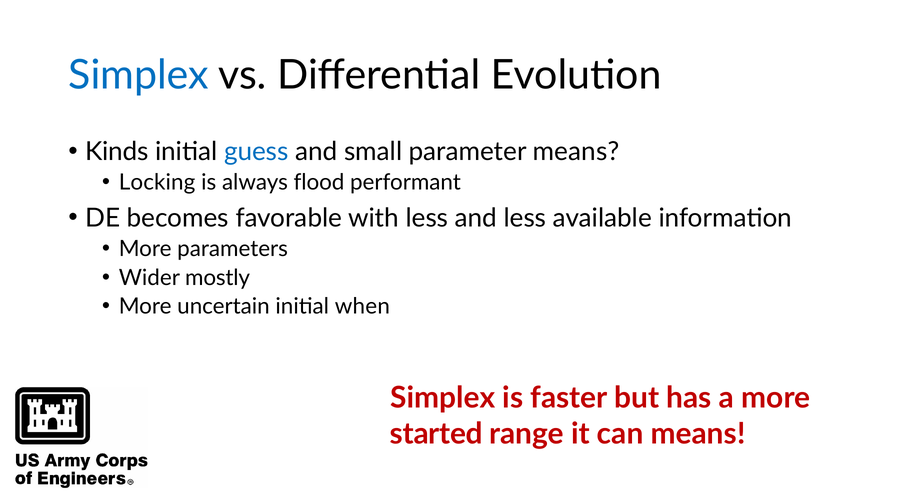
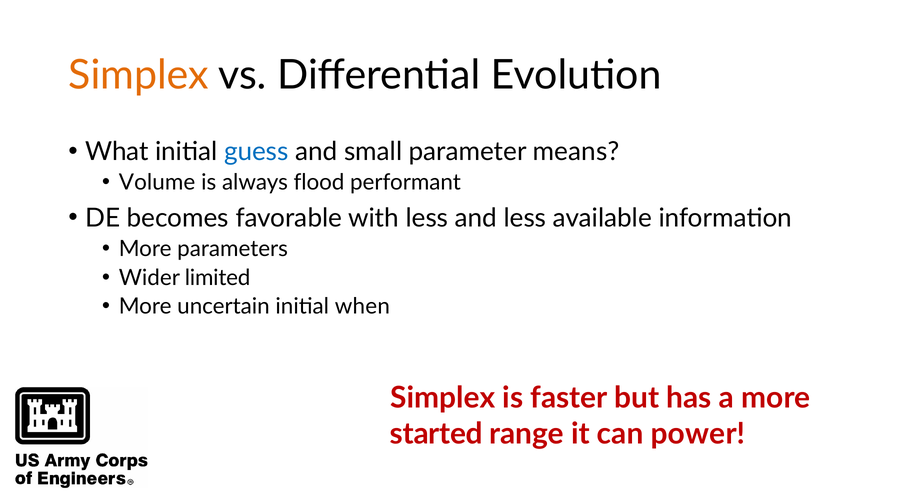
Simplex colour: blue -> orange (139, 75)
Kinds: Kinds -> What (117, 152)
Locking: Locking -> Volume (157, 183)
mostly: mostly -> limited (218, 278)
can means: means -> power (698, 434)
